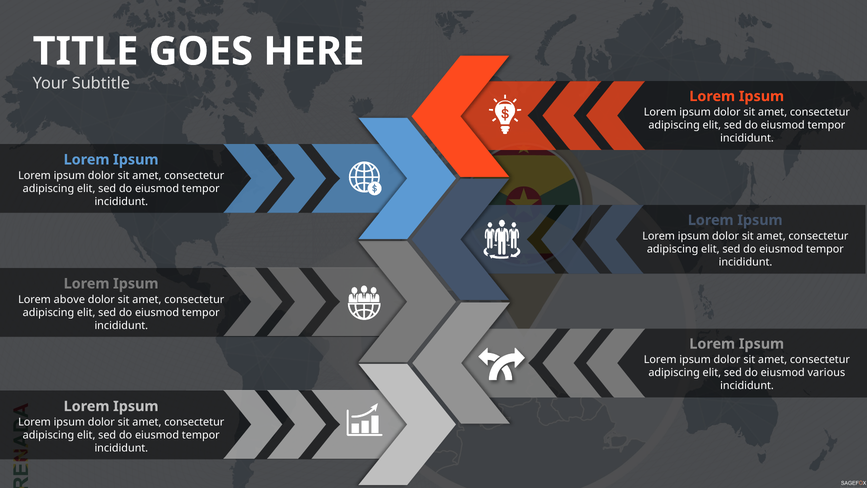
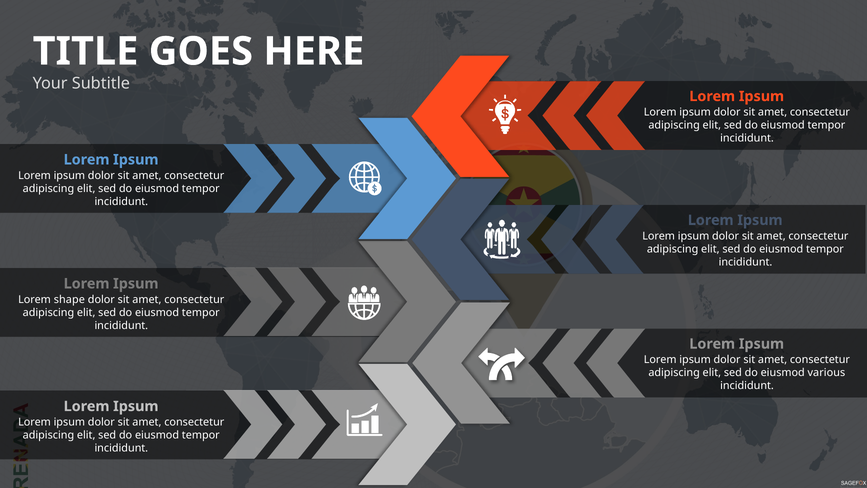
above: above -> shape (69, 299)
